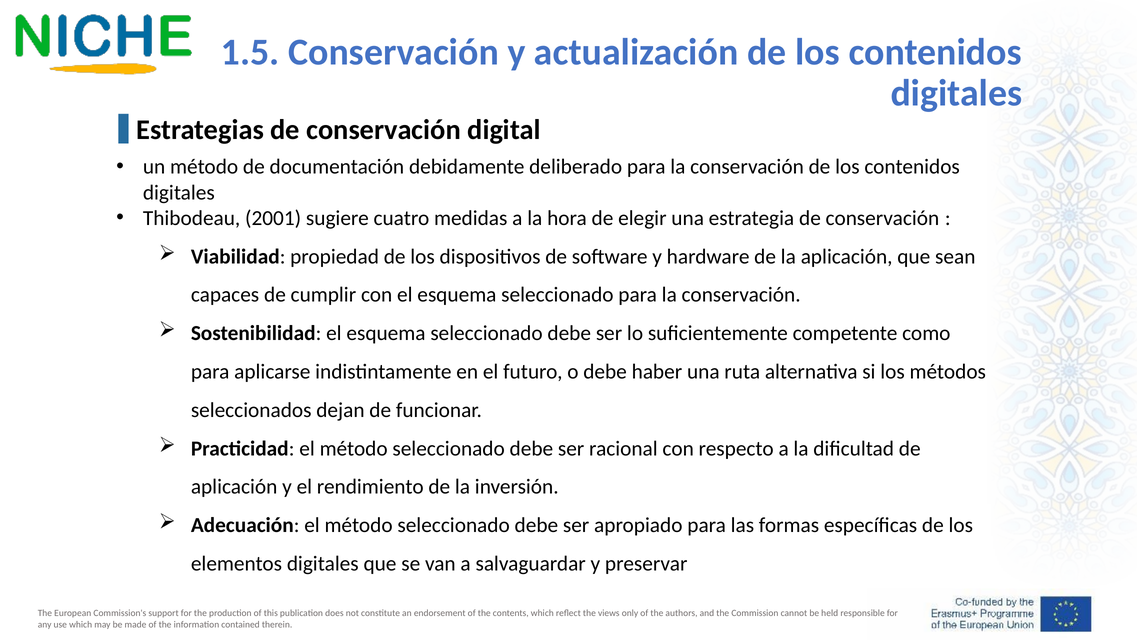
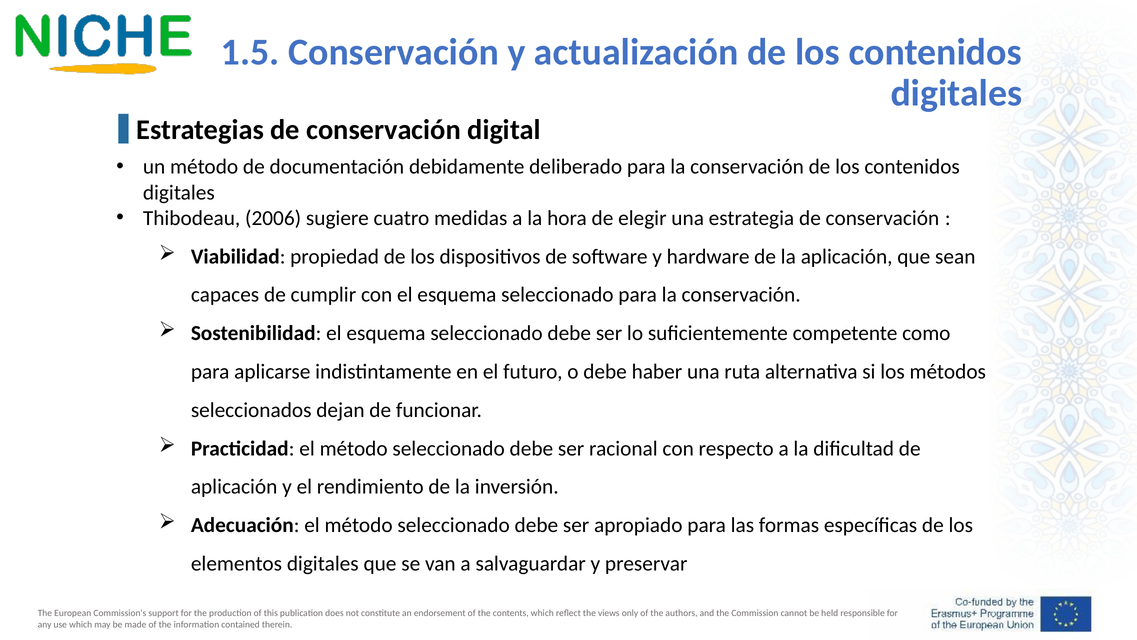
2001: 2001 -> 2006 (273, 218)
